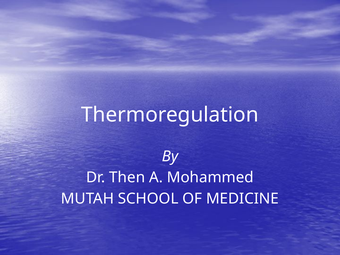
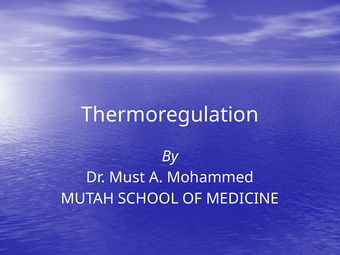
Then: Then -> Must (127, 177)
